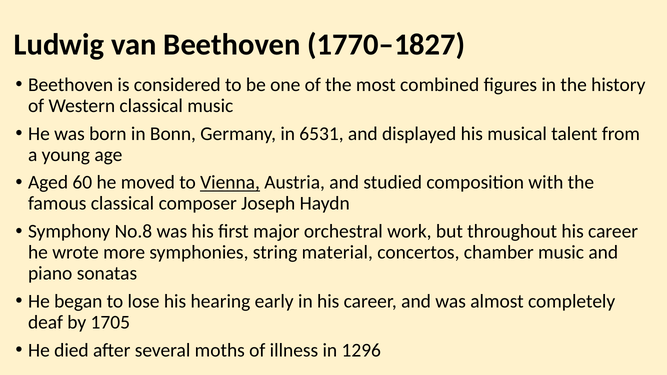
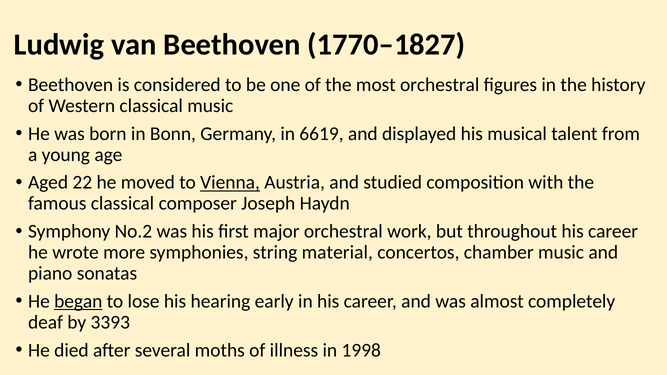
most combined: combined -> orchestral (440, 85)
6531: 6531 -> 6619 (321, 134)
60: 60 -> 22 (82, 183)
No.8: No.8 -> No.2 (133, 232)
began underline: none -> present (78, 301)
1705: 1705 -> 3393 (110, 322)
1296: 1296 -> 1998 (361, 350)
